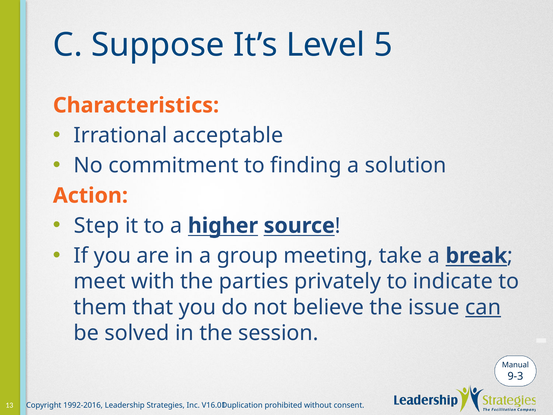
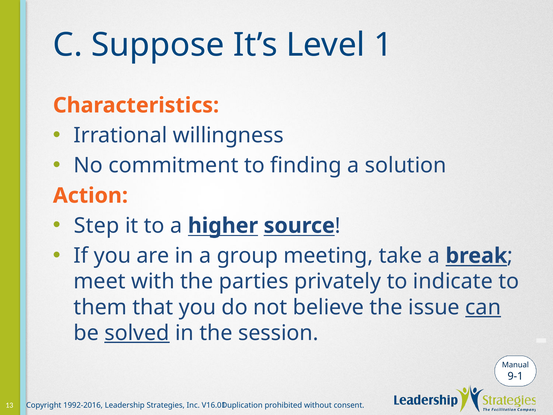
5: 5 -> 1 (383, 45)
acceptable: acceptable -> willingness (228, 135)
solved underline: none -> present (137, 333)
9-3: 9-3 -> 9-1 (515, 376)
